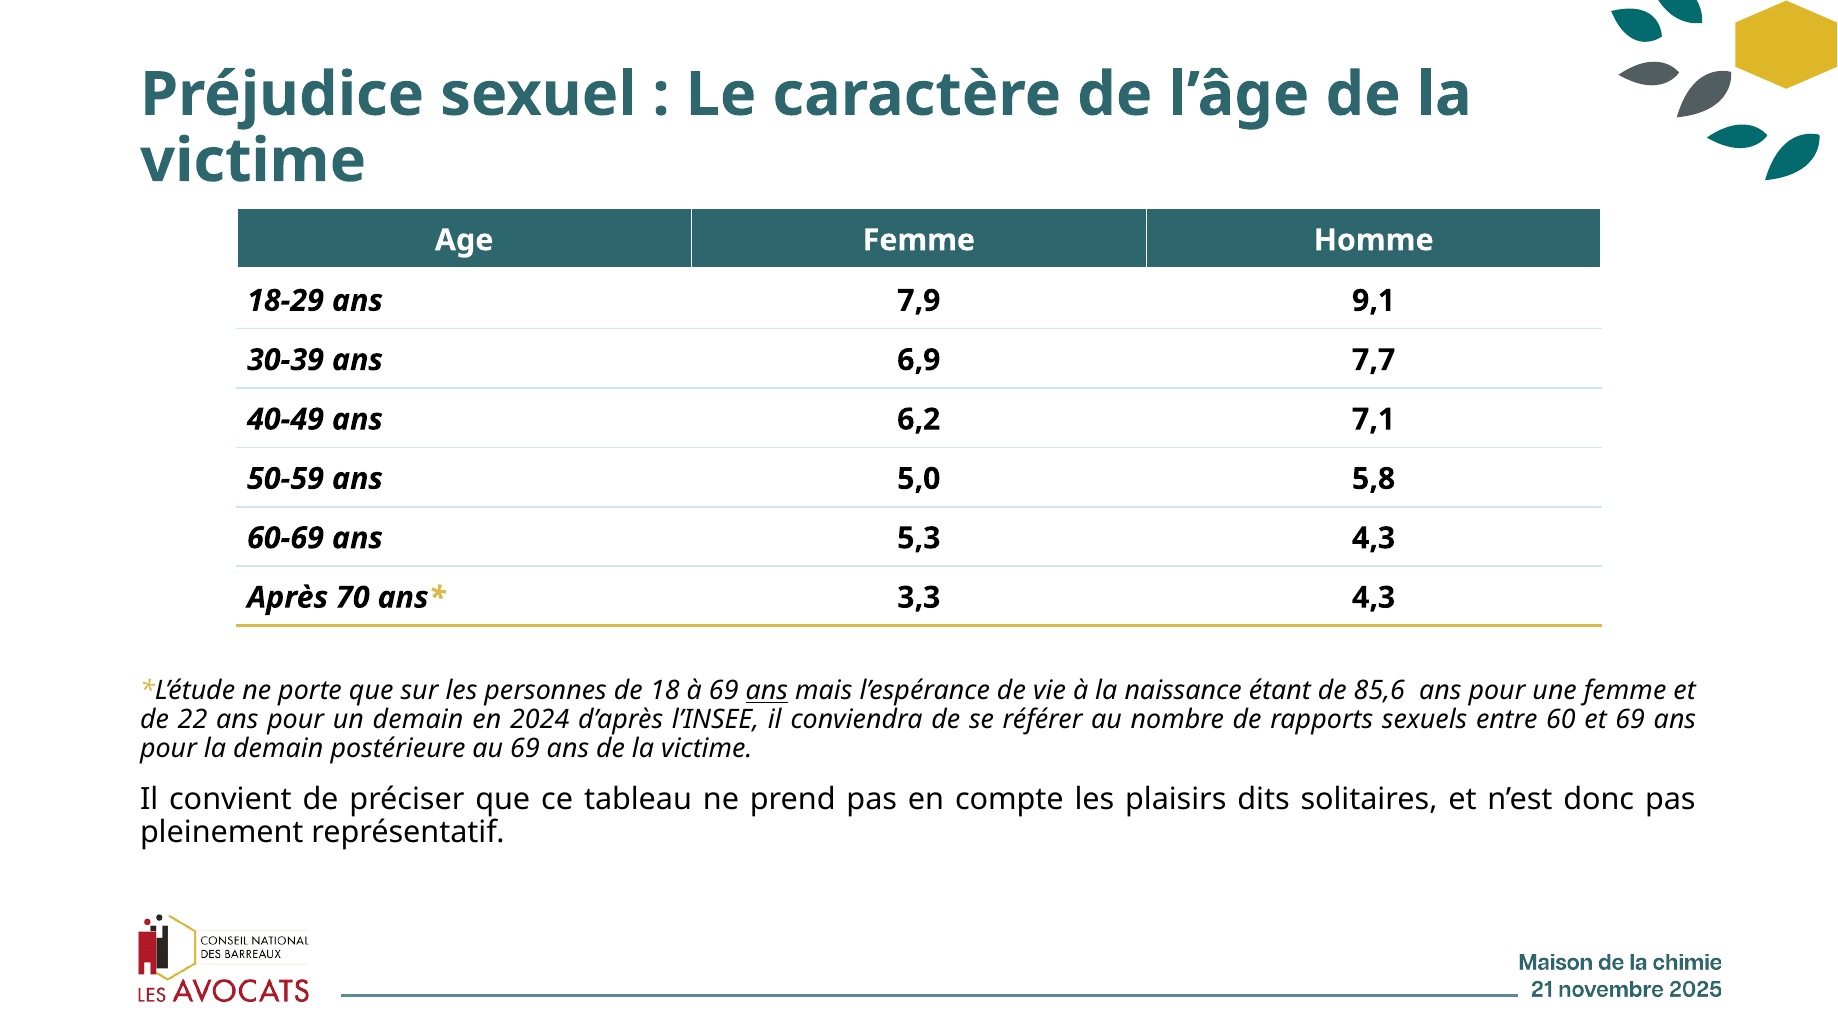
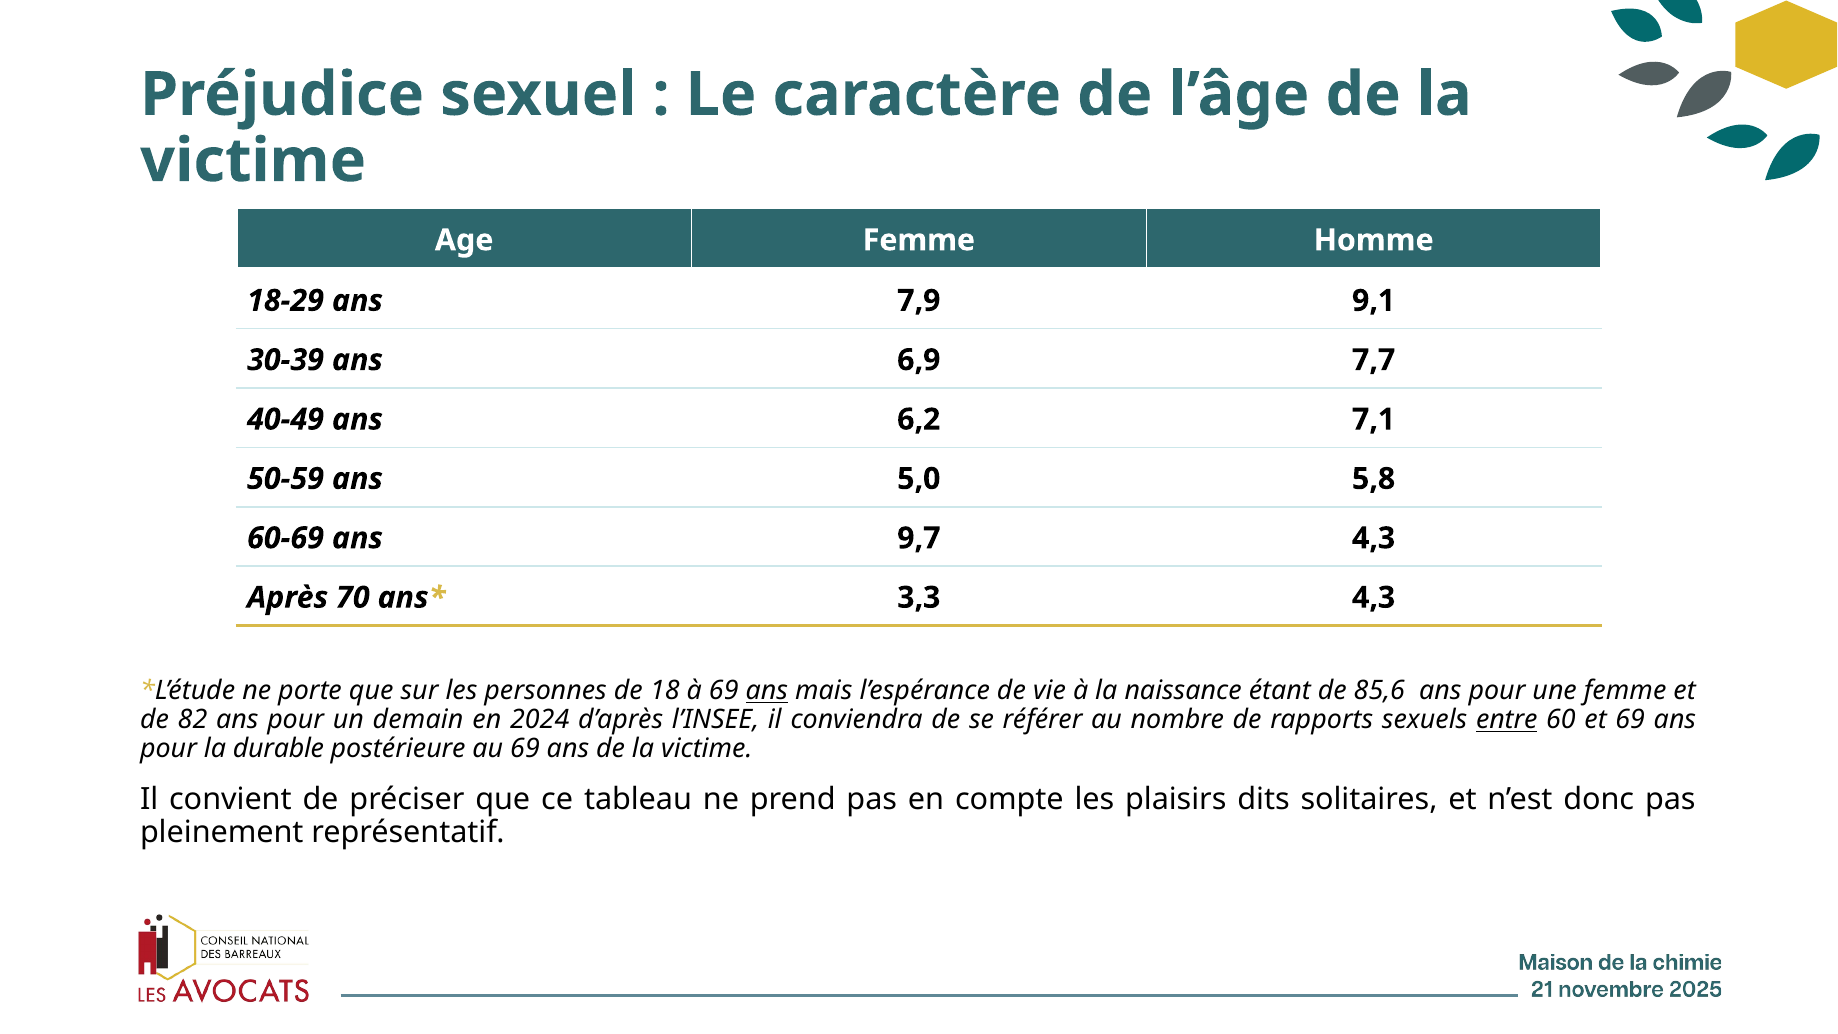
5,3: 5,3 -> 9,7 (919, 538)
22: 22 -> 82 (193, 720)
entre underline: none -> present (1507, 720)
la demain: demain -> durable (278, 749)
